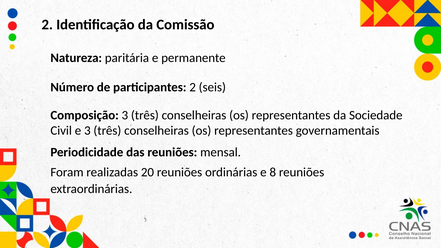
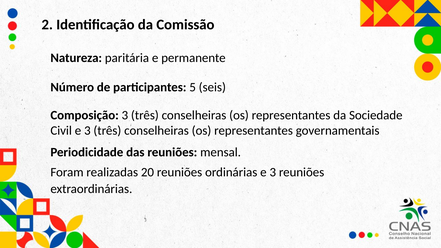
participantes 2: 2 -> 5 (193, 87)
ordinárias e 8: 8 -> 3 (273, 172)
